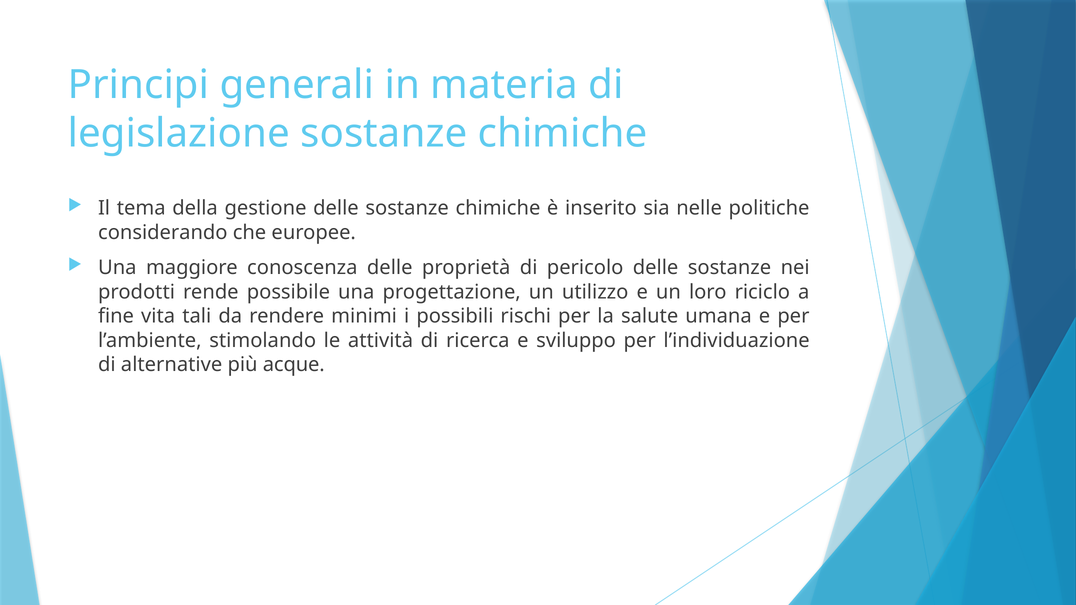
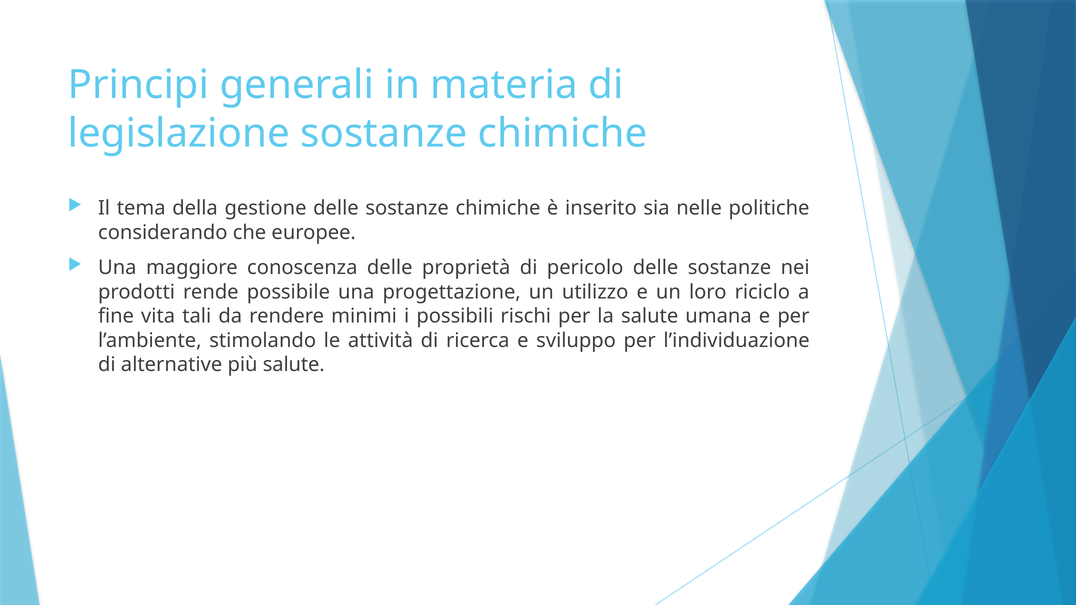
più acque: acque -> salute (294, 365)
